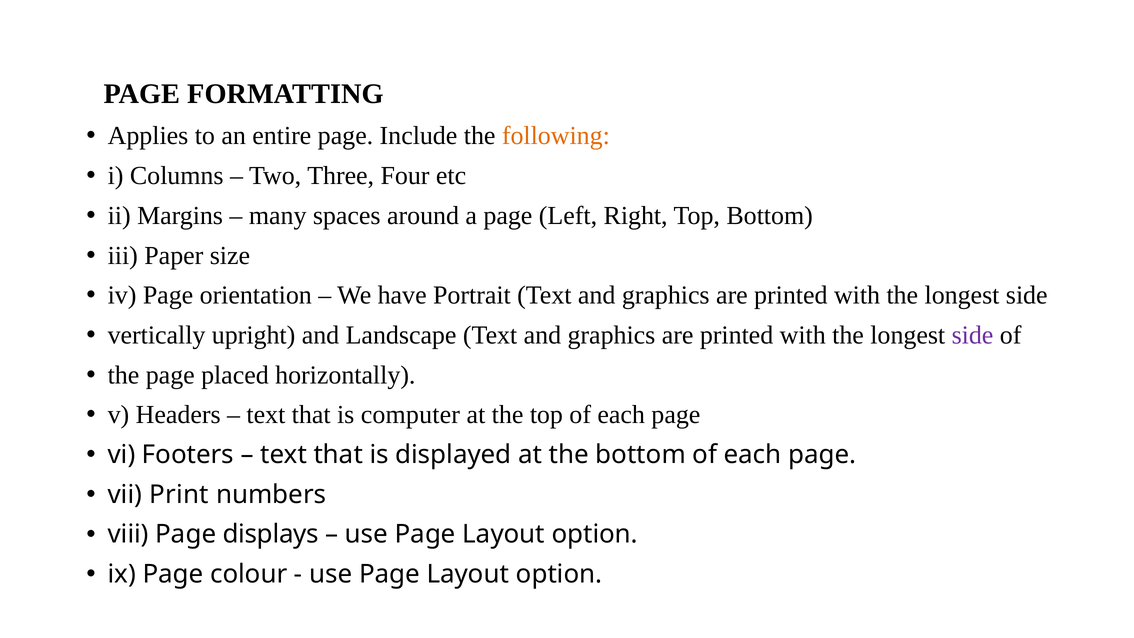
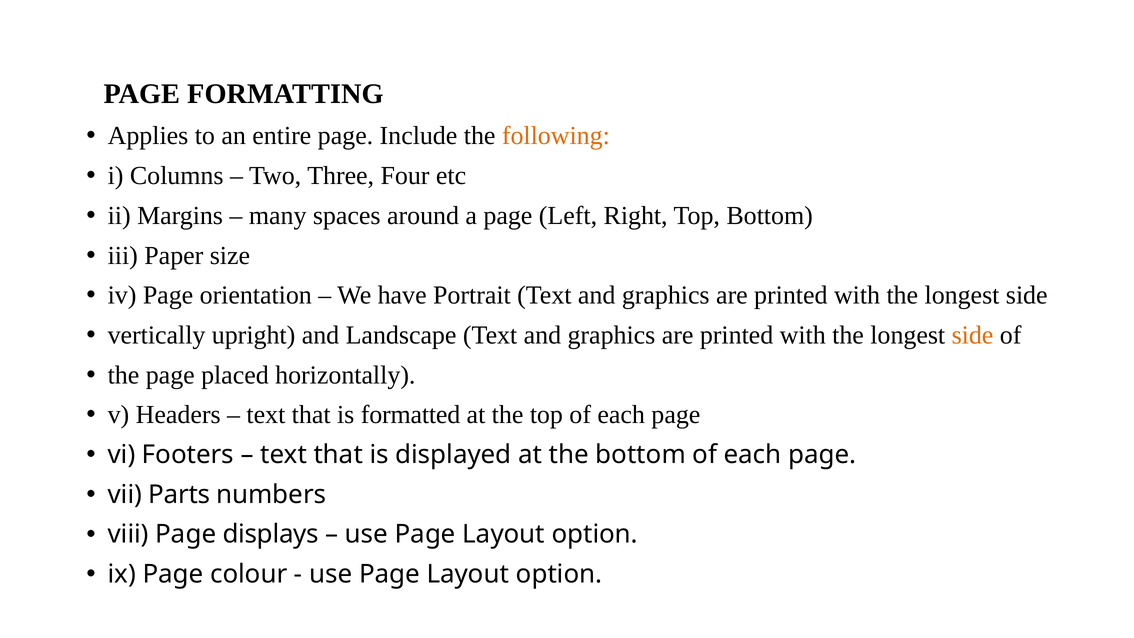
side colour: purple -> orange (973, 335)
computer: computer -> formatted (411, 415)
Print: Print -> Parts (179, 494)
